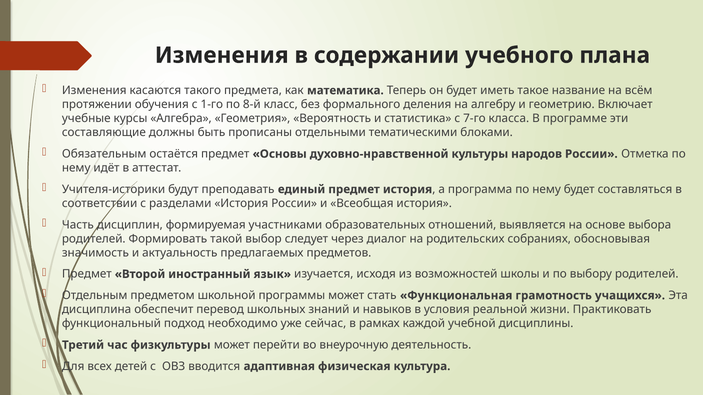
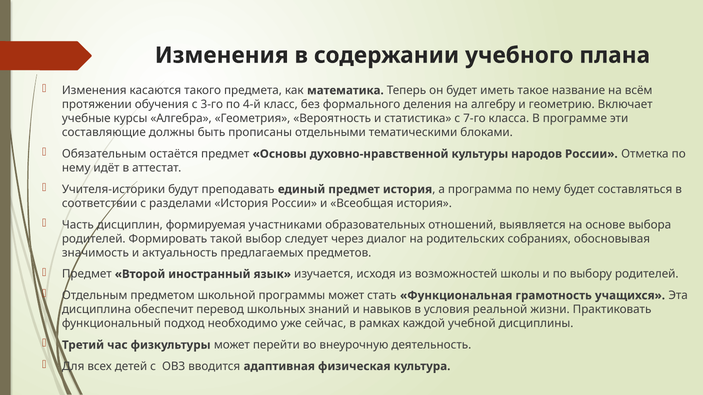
1-го: 1-го -> 3-го (212, 105)
8-й: 8-й -> 4-й (252, 105)
